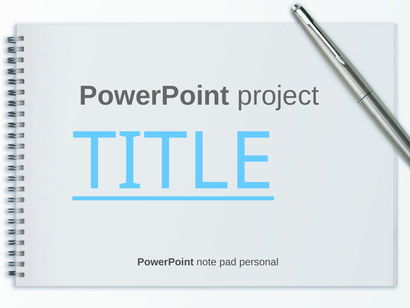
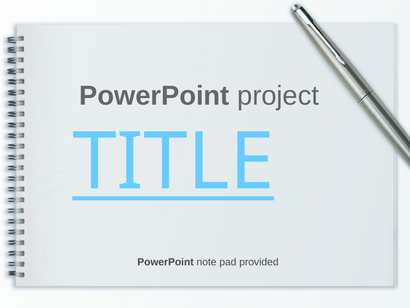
personal: personal -> provided (259, 262)
